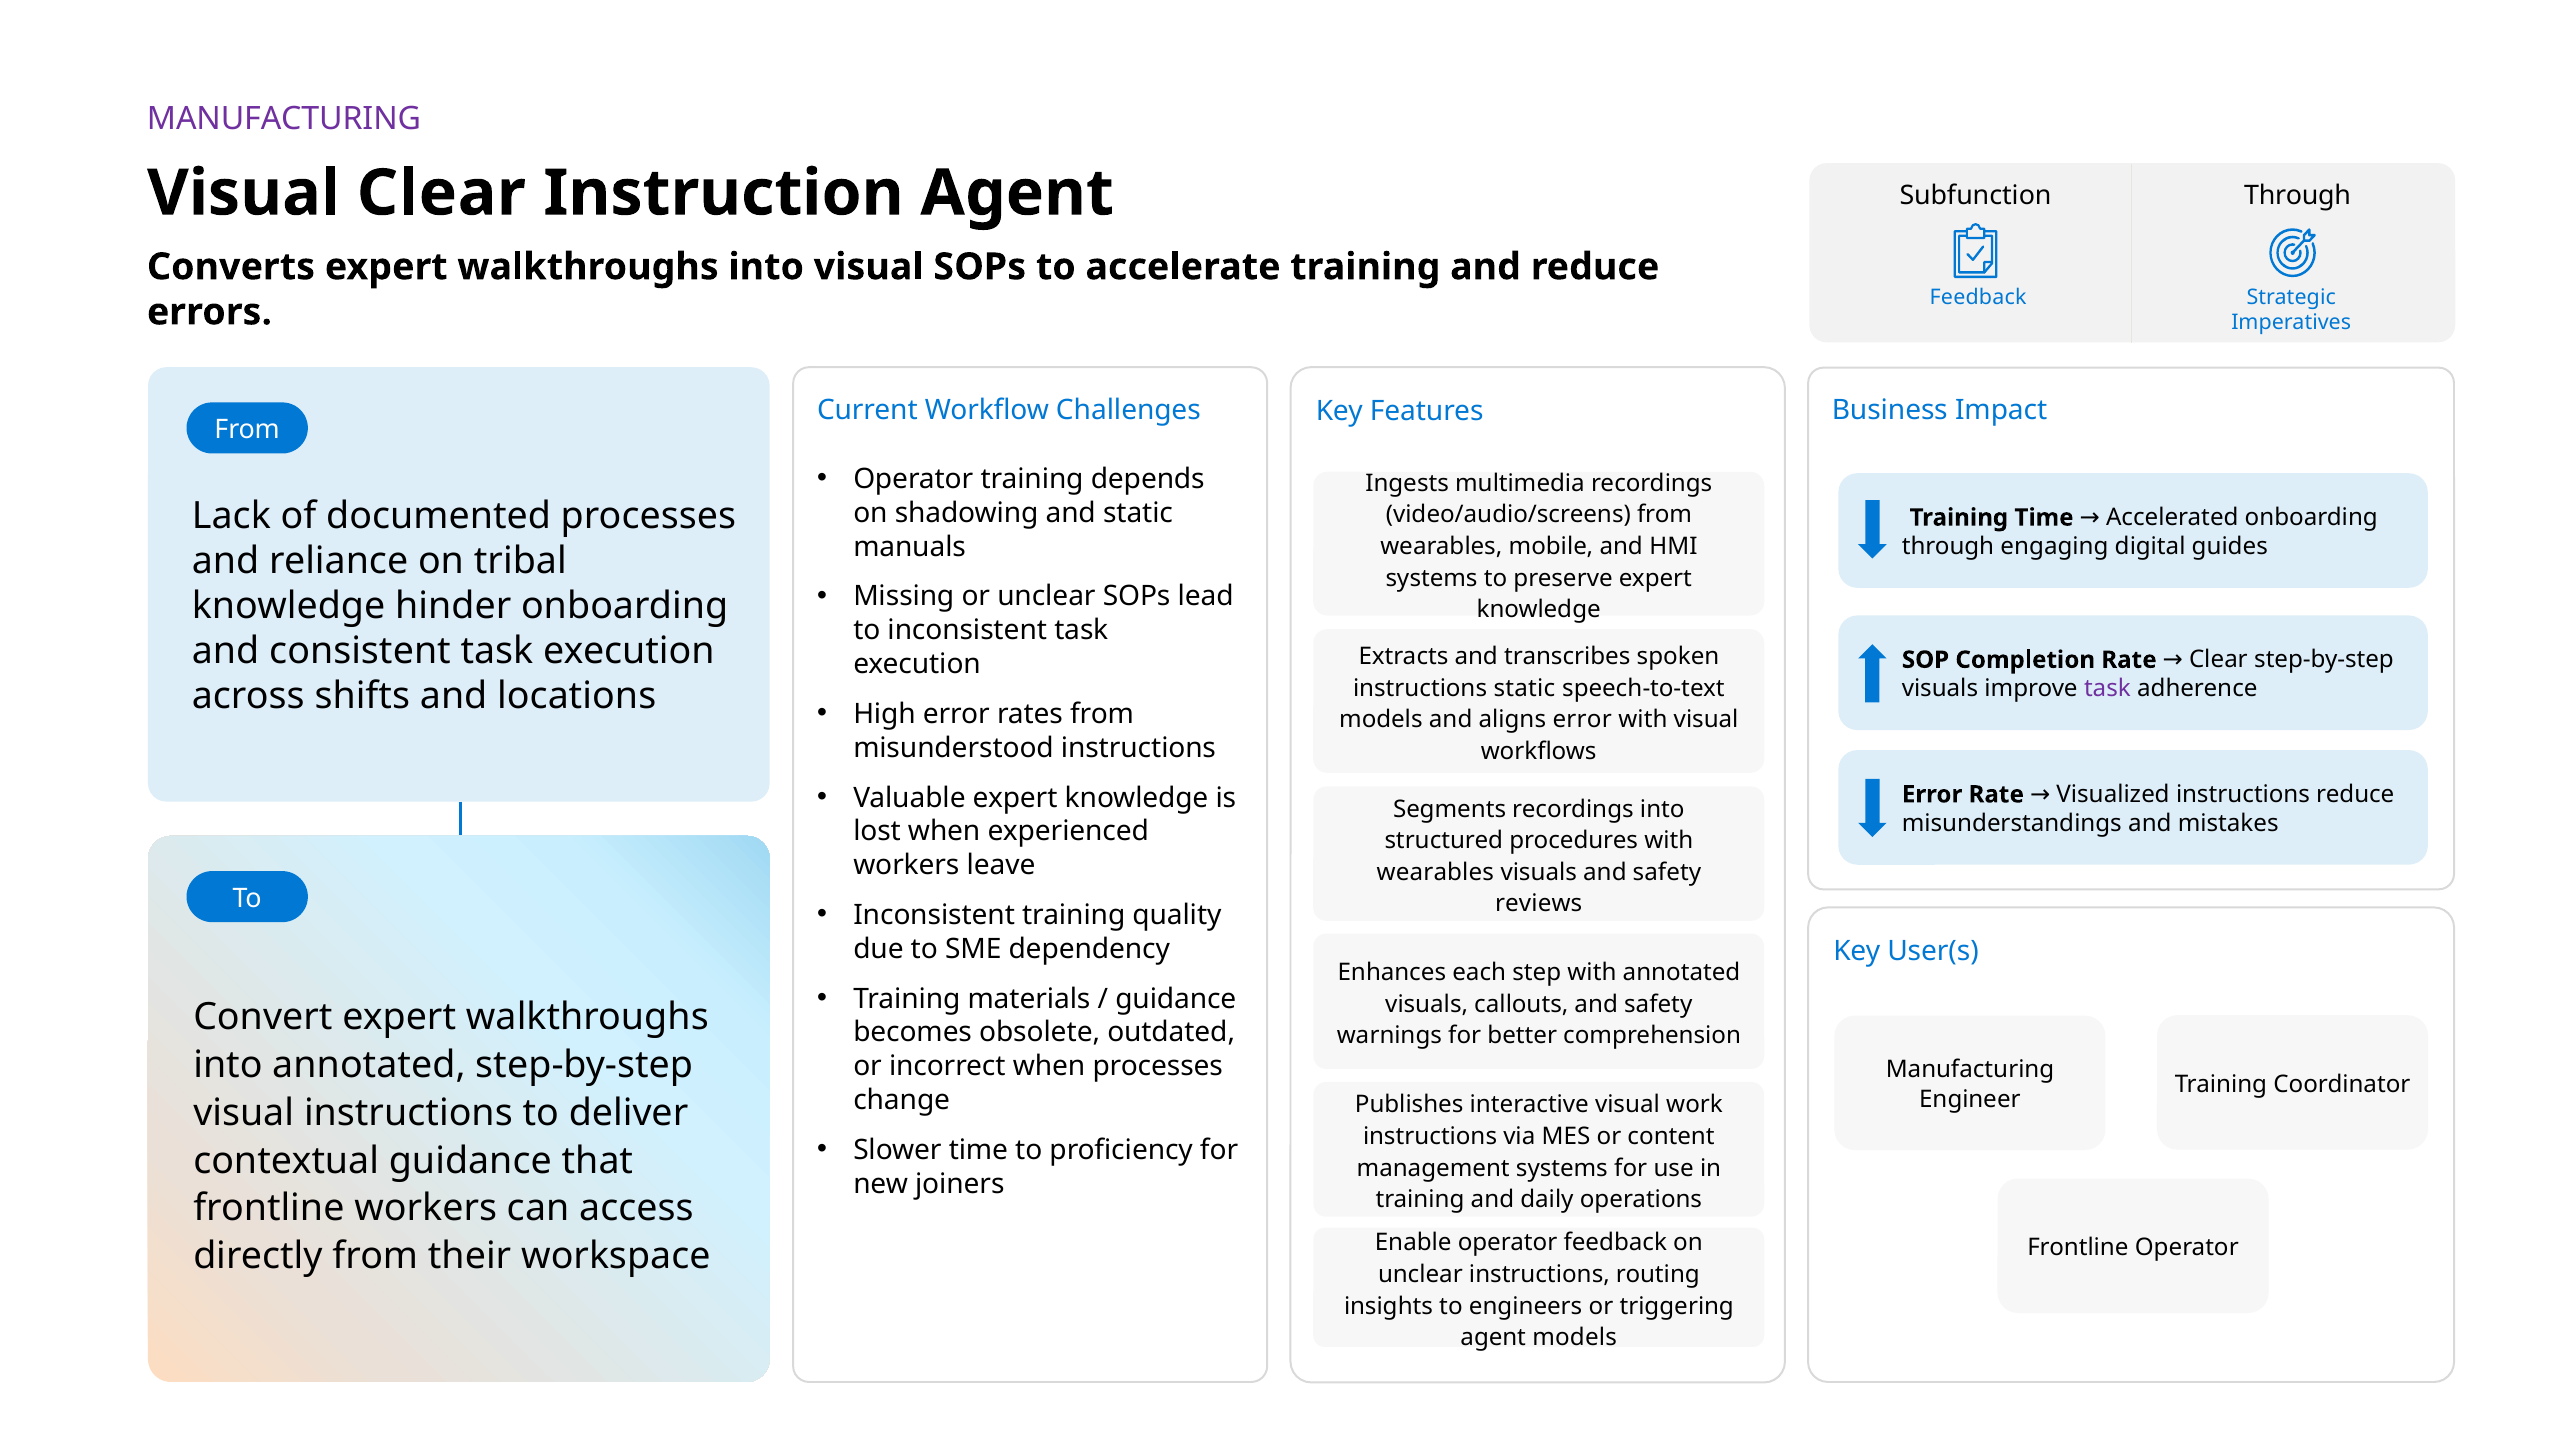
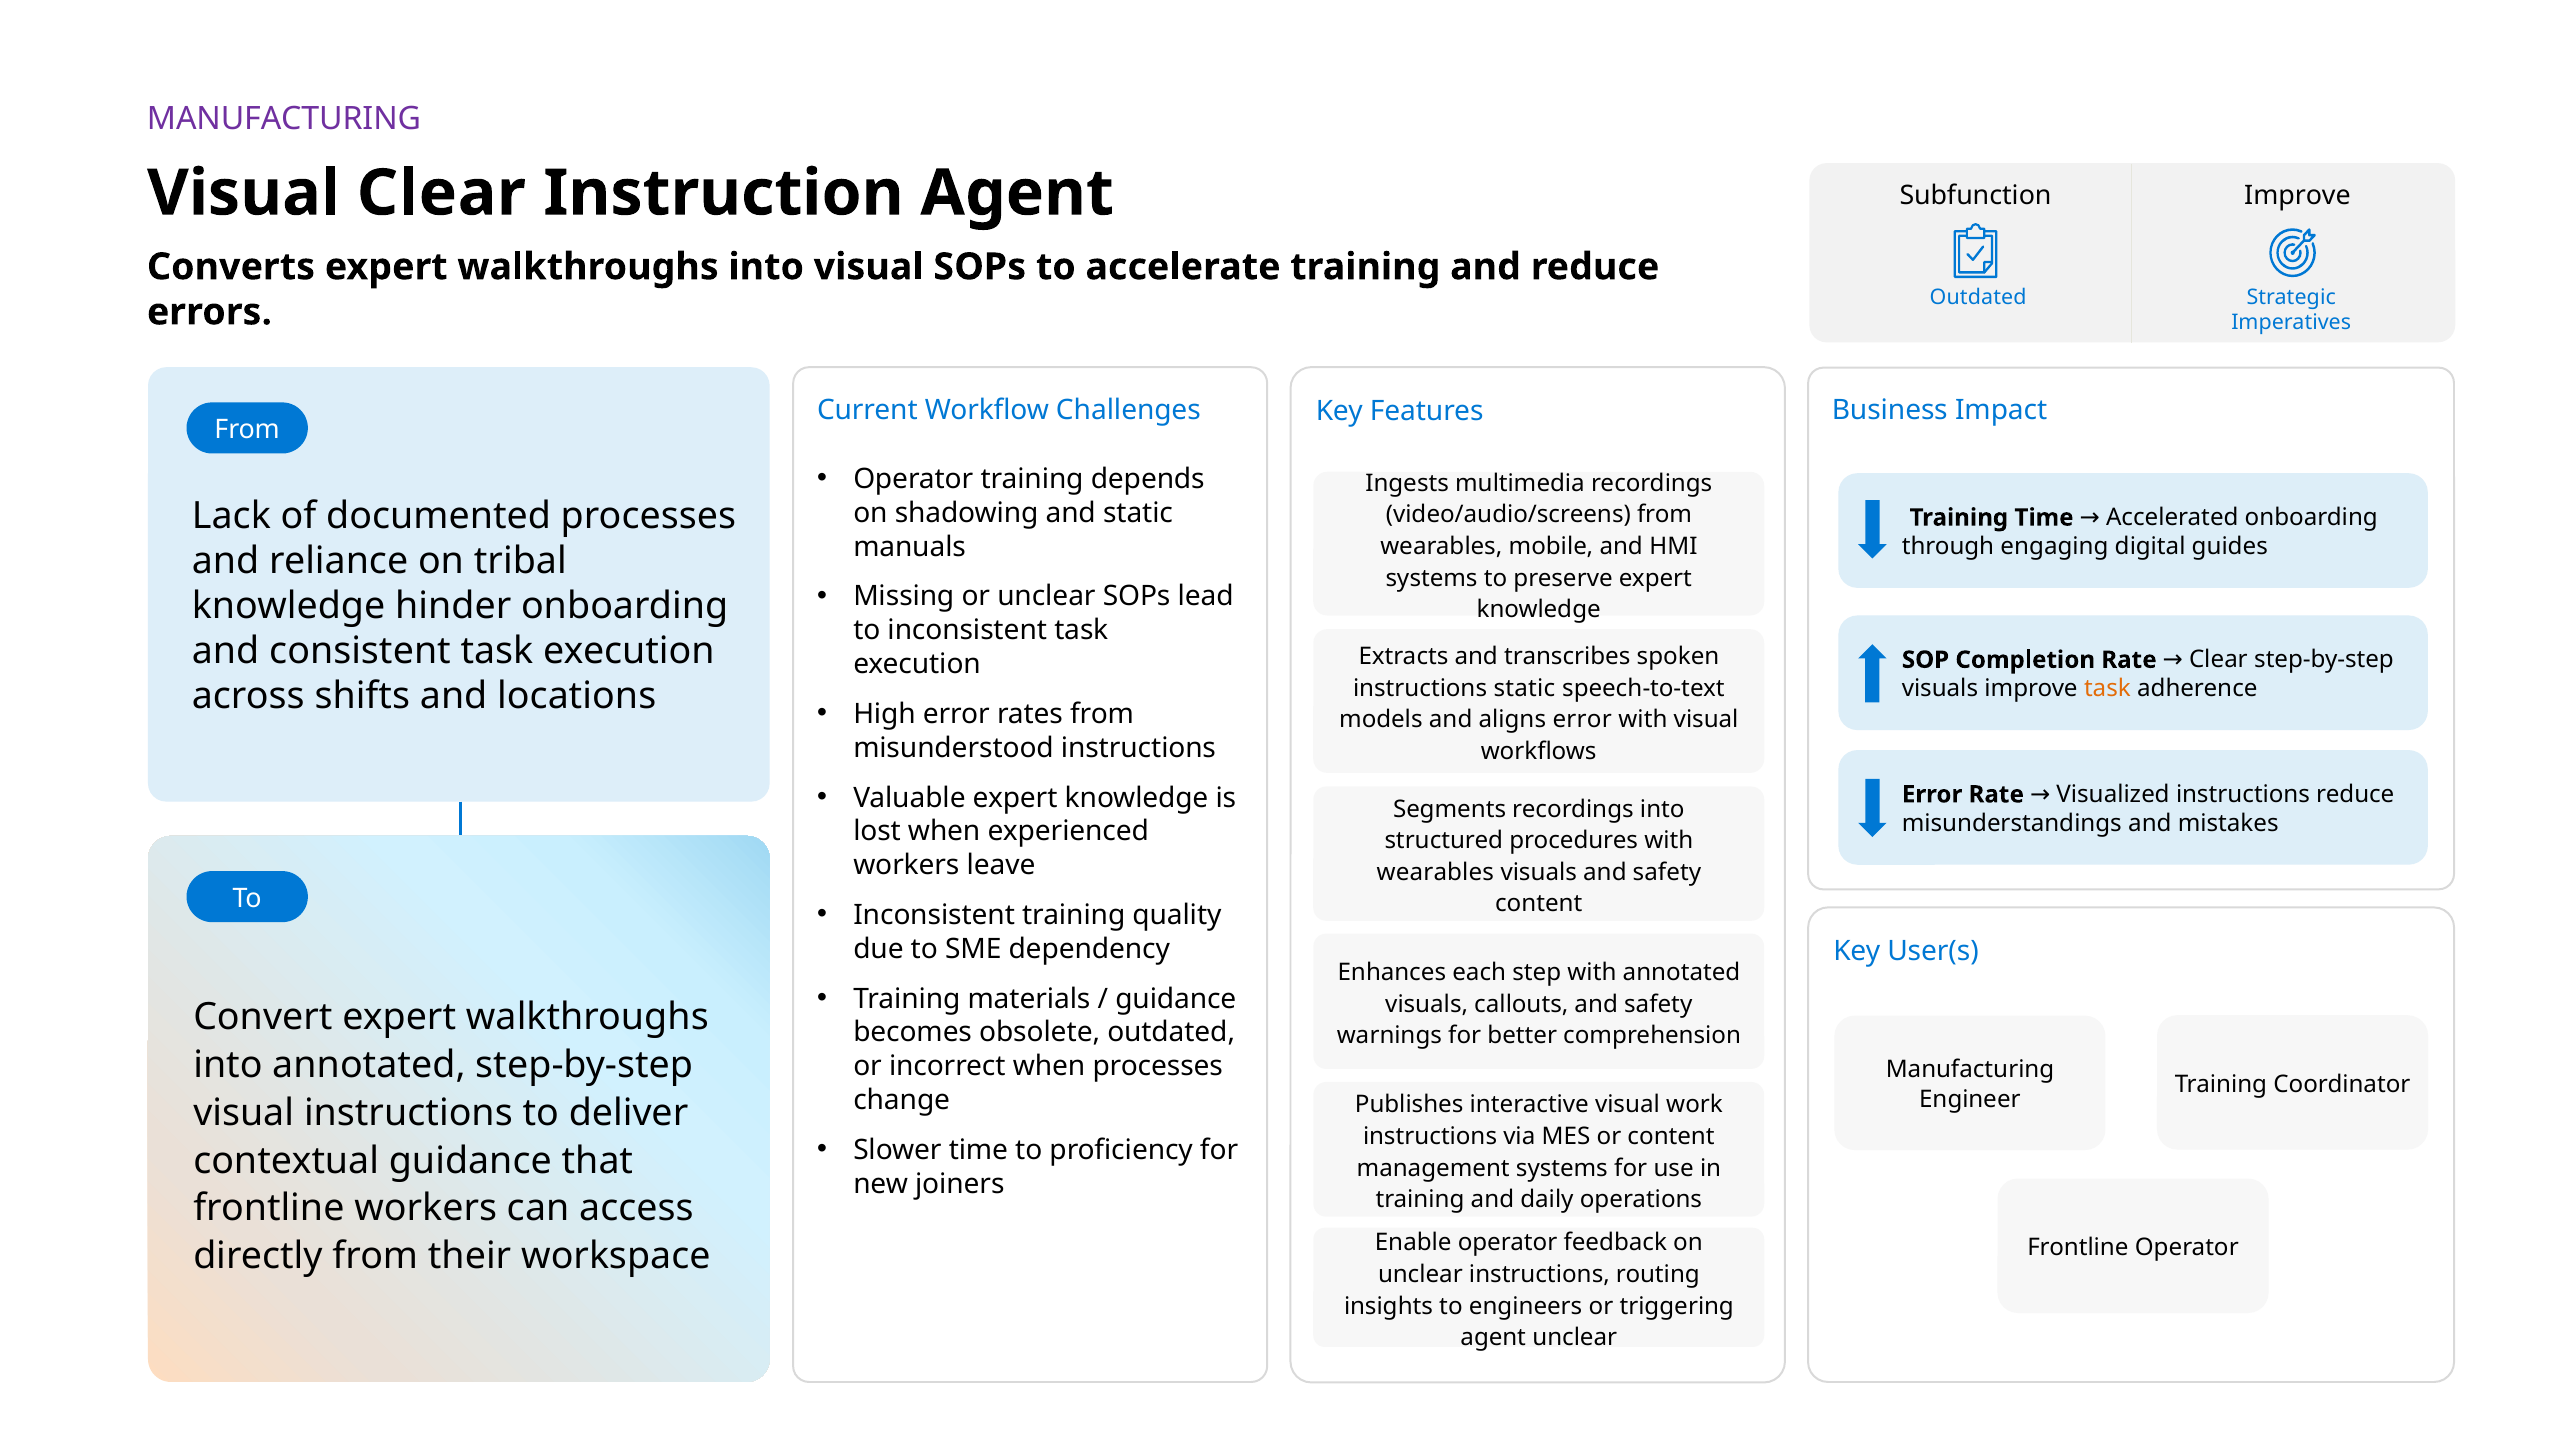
Through: Through -> Improve (2297, 195)
Feedback: Feedback -> Outdated (1978, 297)
task colour: purple -> orange (2107, 689)
reviews: reviews -> content (1539, 904)
agent models: models -> unclear (1575, 1338)
